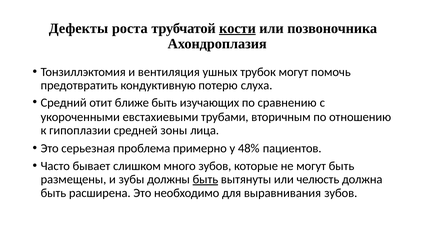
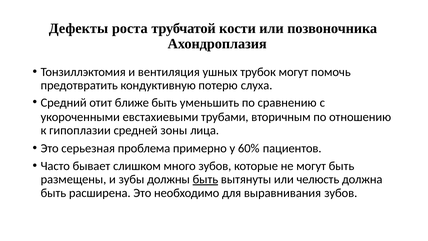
кости underline: present -> none (237, 28)
изучающих: изучающих -> уменьшить (209, 102)
48%: 48% -> 60% (249, 148)
